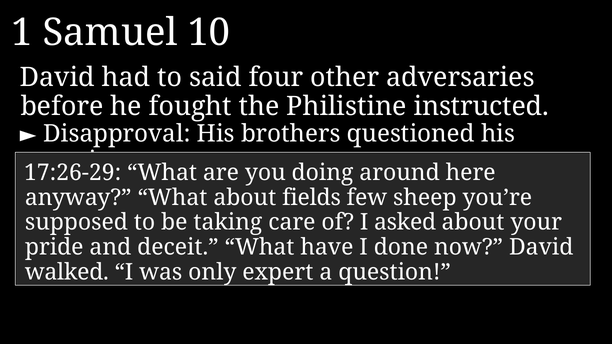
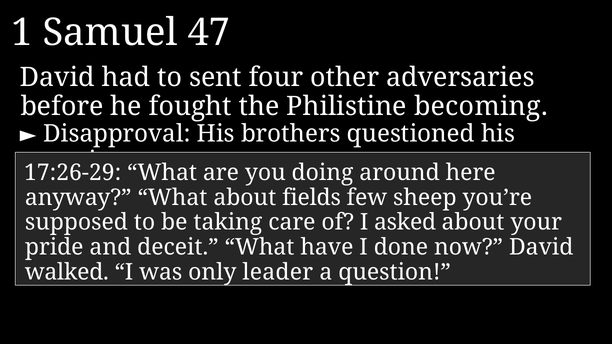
10: 10 -> 47 (209, 33)
said: said -> sent (215, 78)
instructed: instructed -> becoming (481, 106)
expert: expert -> leader (278, 272)
